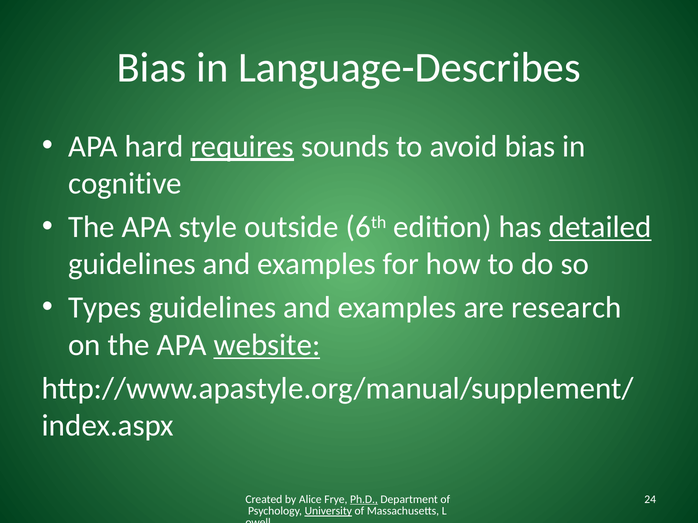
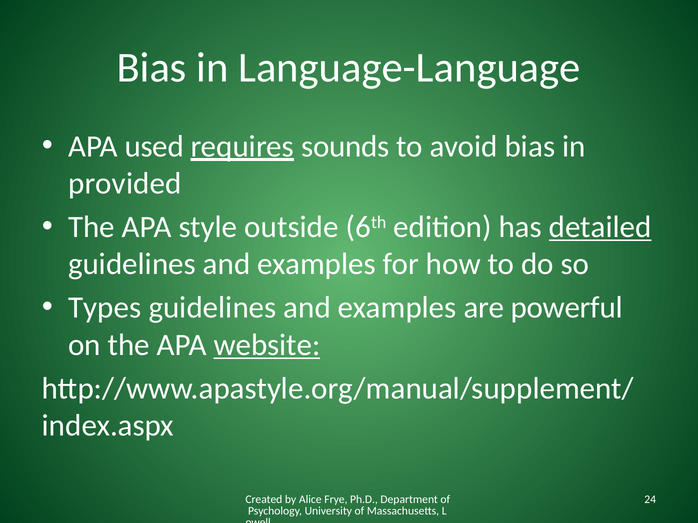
Language-Describes: Language-Describes -> Language-Language (409, 68)
hard: hard -> used (154, 146)
cognitive: cognitive -> provided (125, 184)
research: research -> powerful (567, 308)
Ph.D underline: present -> none (364, 500)
University underline: present -> none (328, 511)
